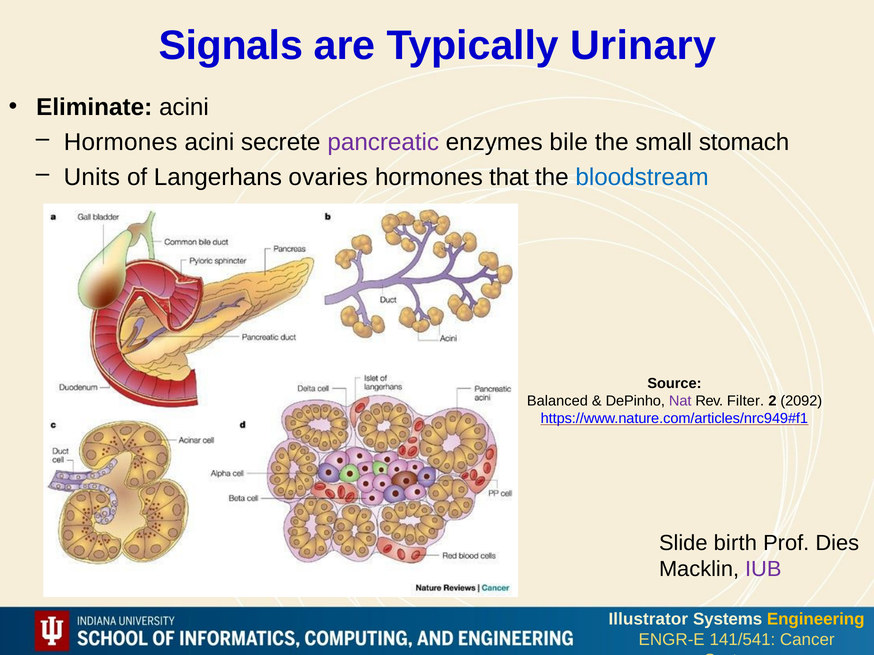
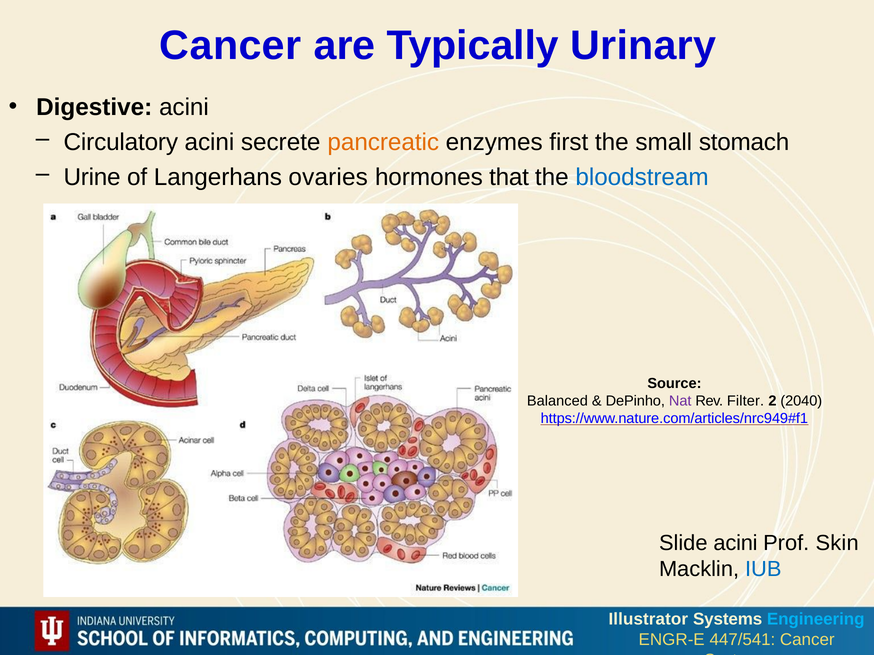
Signals: Signals -> Cancer (230, 46)
Eliminate: Eliminate -> Digestive (94, 107)
Hormones: Hormones -> Circulatory (121, 142)
pancreatic colour: purple -> orange (383, 142)
bile: bile -> first (569, 142)
Units: Units -> Urine (92, 177)
2092: 2092 -> 2040 (801, 401)
Slide birth: birth -> acini (736, 543)
Dies: Dies -> Skin (837, 543)
IUB colour: purple -> blue (763, 570)
Engineering colour: yellow -> light blue (816, 620)
141/541: 141/541 -> 447/541 (742, 640)
